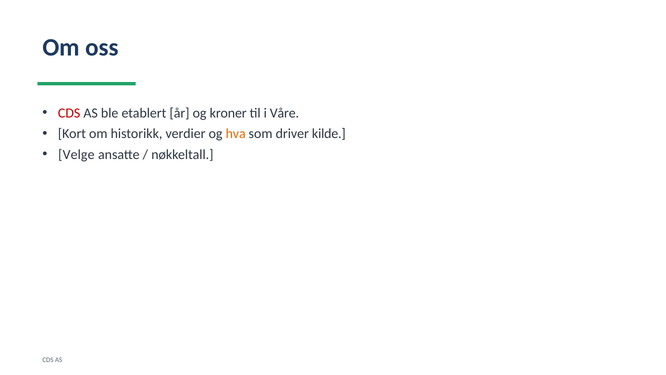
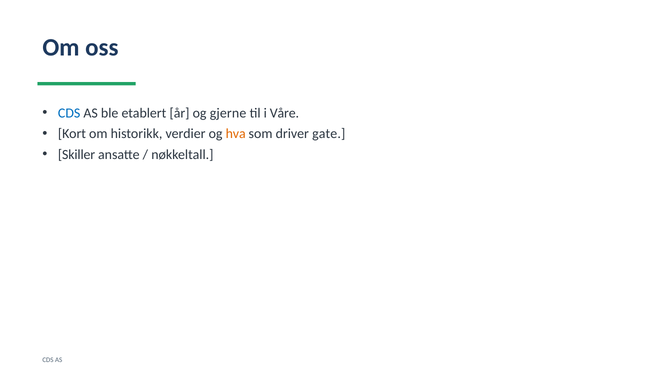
CDS colour: red -> blue (69, 113)
kroner: kroner -> gjerne (228, 113)
kilde: kilde -> gate (329, 134)
Velge: Velge -> Skiller (77, 154)
